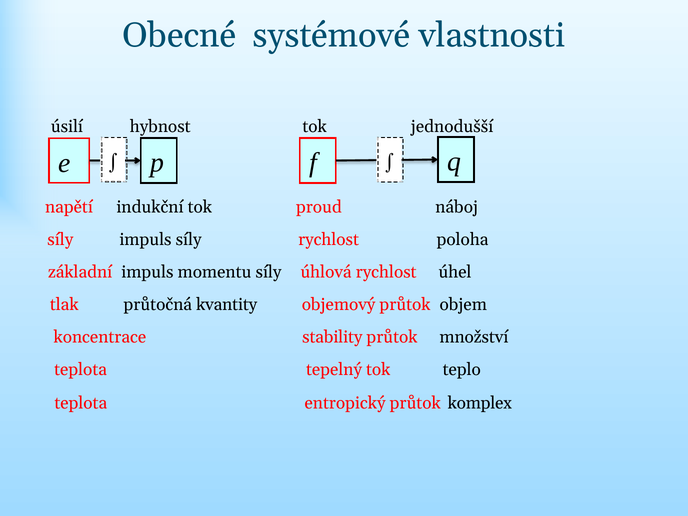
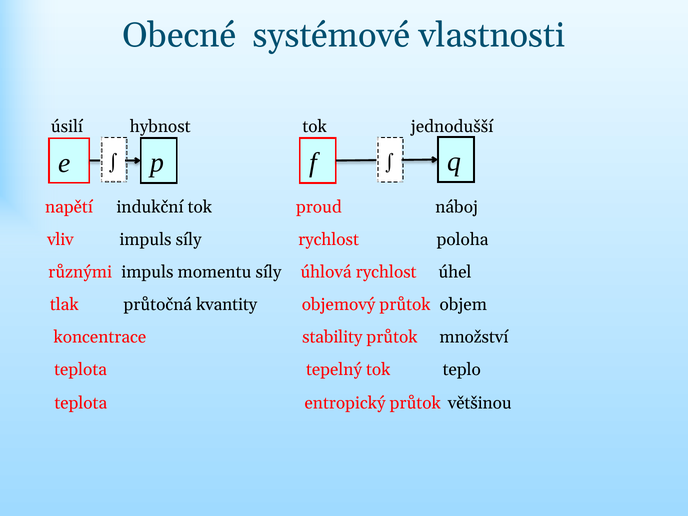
síly: síly -> vliv (60, 240)
základní: základní -> různými (80, 272)
komplex: komplex -> většinou (480, 403)
